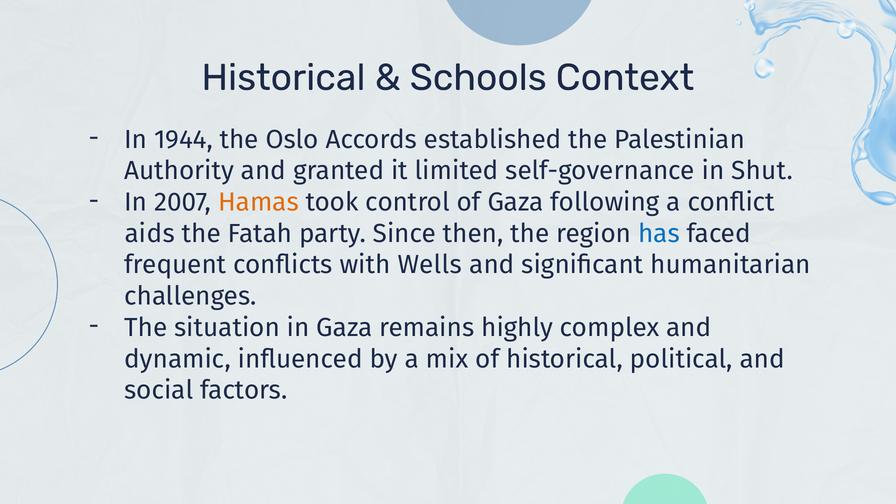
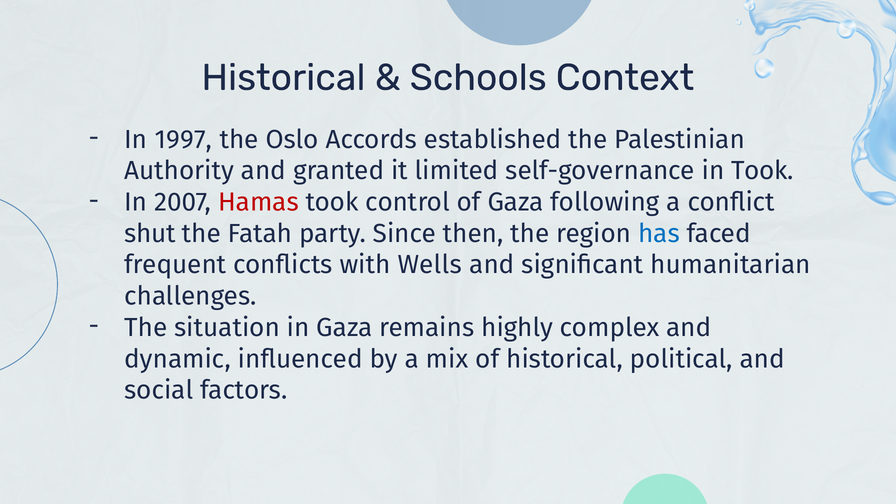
1944: 1944 -> 1997 (183, 139)
in Shut: Shut -> Took (762, 171)
Hamas colour: orange -> red (258, 202)
aids: aids -> shut (150, 233)
